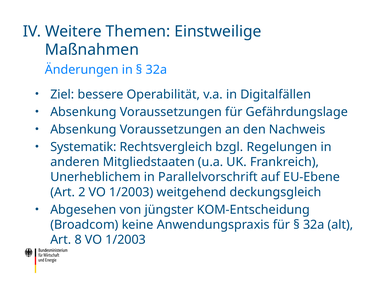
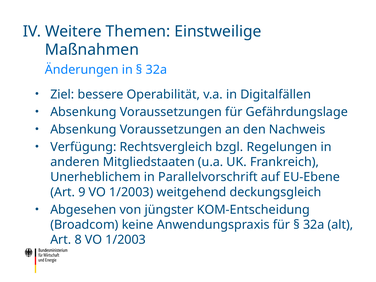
Systematik: Systematik -> Verfügung (83, 147)
2: 2 -> 9 (82, 192)
